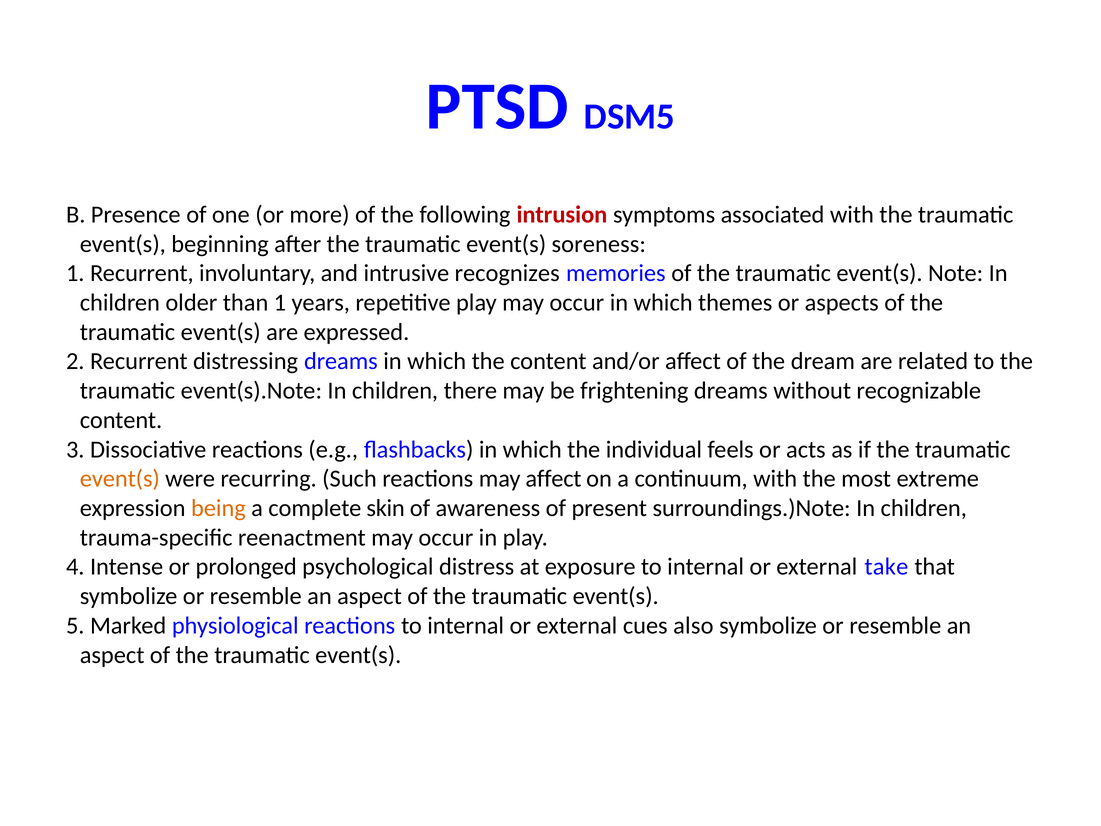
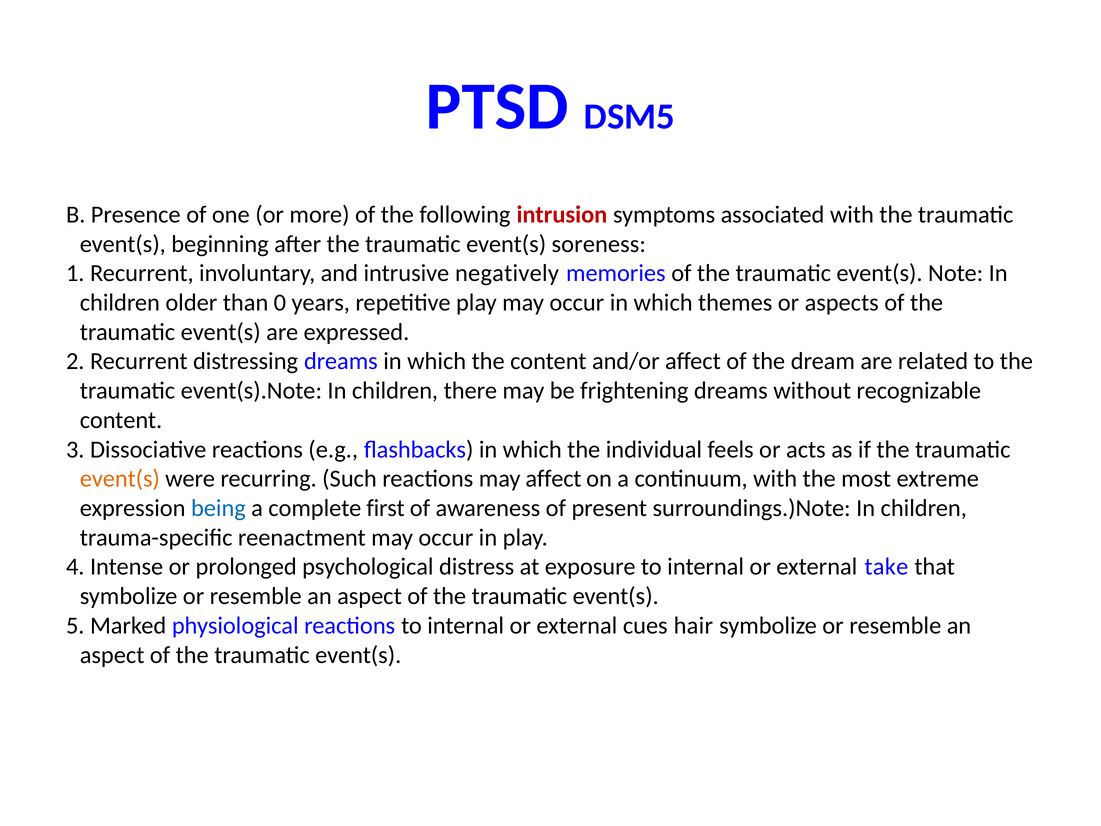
recognizes: recognizes -> negatively (507, 273)
than 1: 1 -> 0 (280, 303)
being colour: orange -> blue (218, 508)
skin: skin -> first (386, 508)
also: also -> hair (693, 625)
